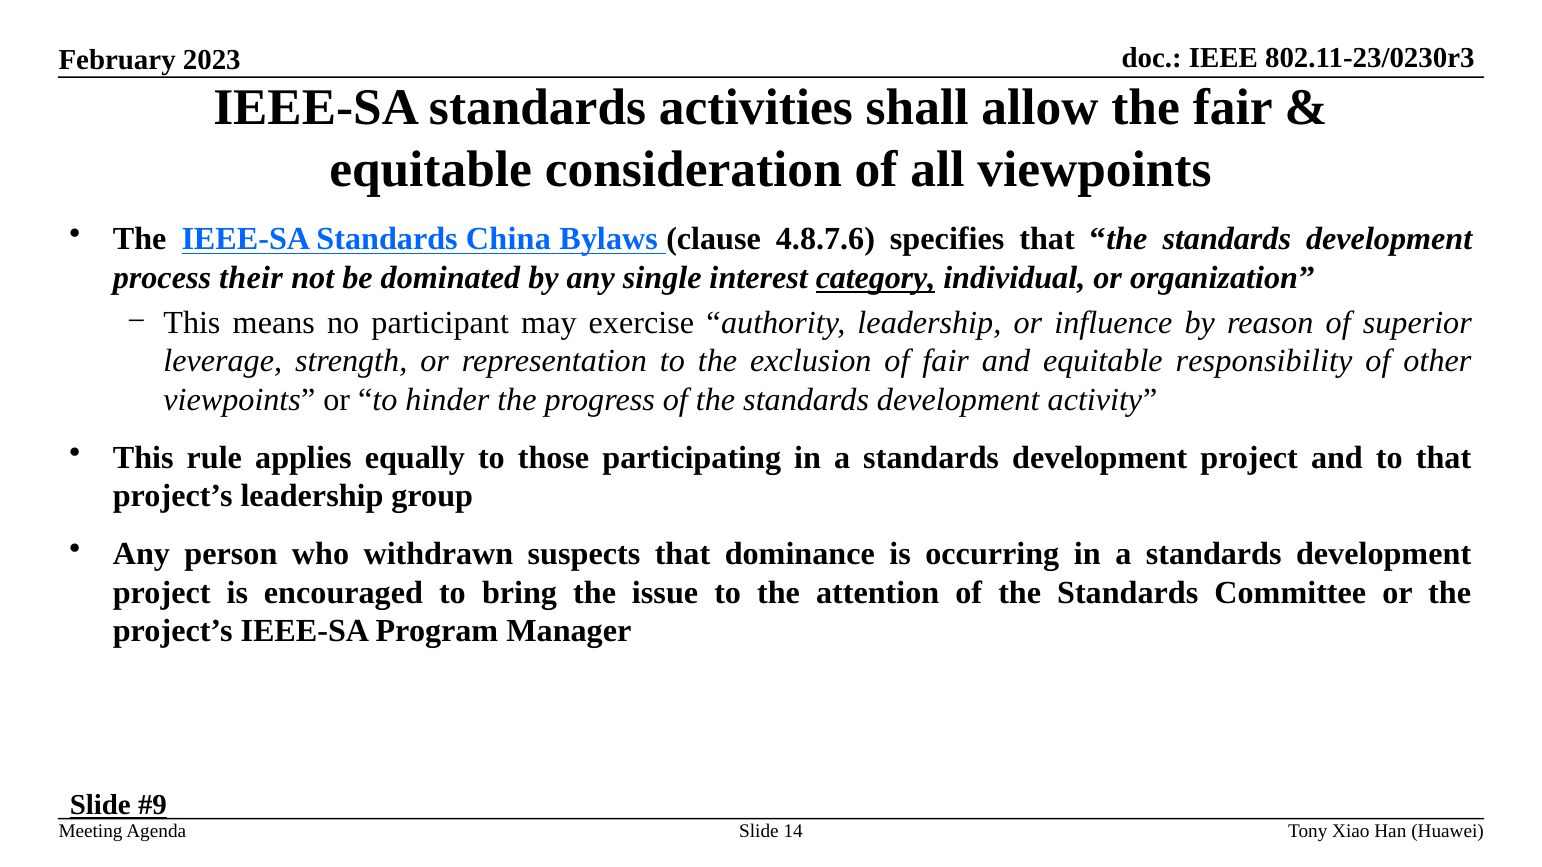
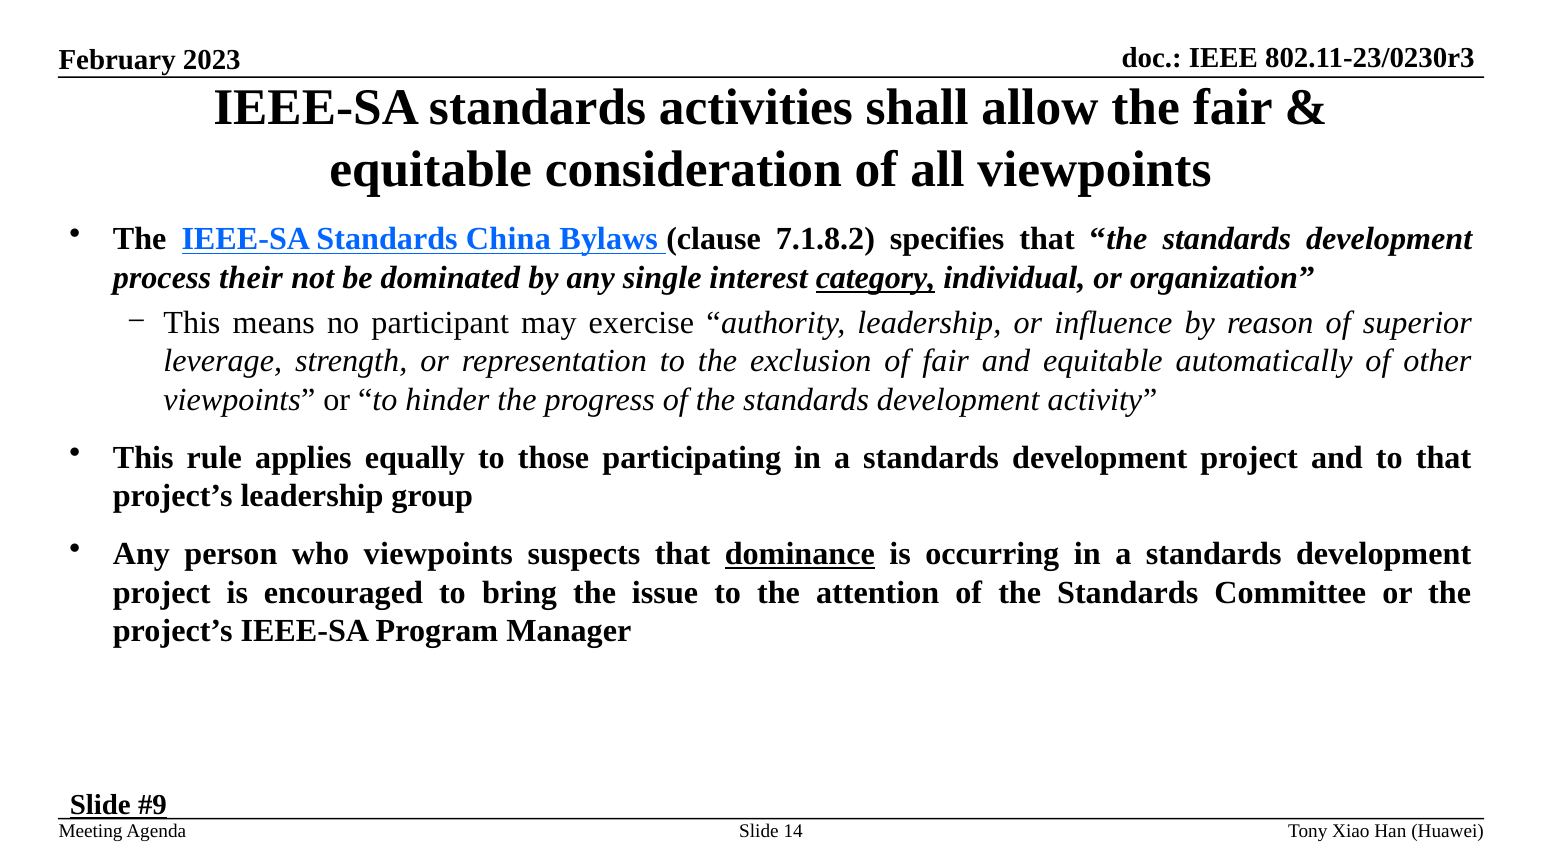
4.8.7.6: 4.8.7.6 -> 7.1.8.2 (825, 239)
responsibility: responsibility -> automatically (1264, 362)
who withdrawn: withdrawn -> viewpoints (438, 554)
dominance underline: none -> present (800, 554)
